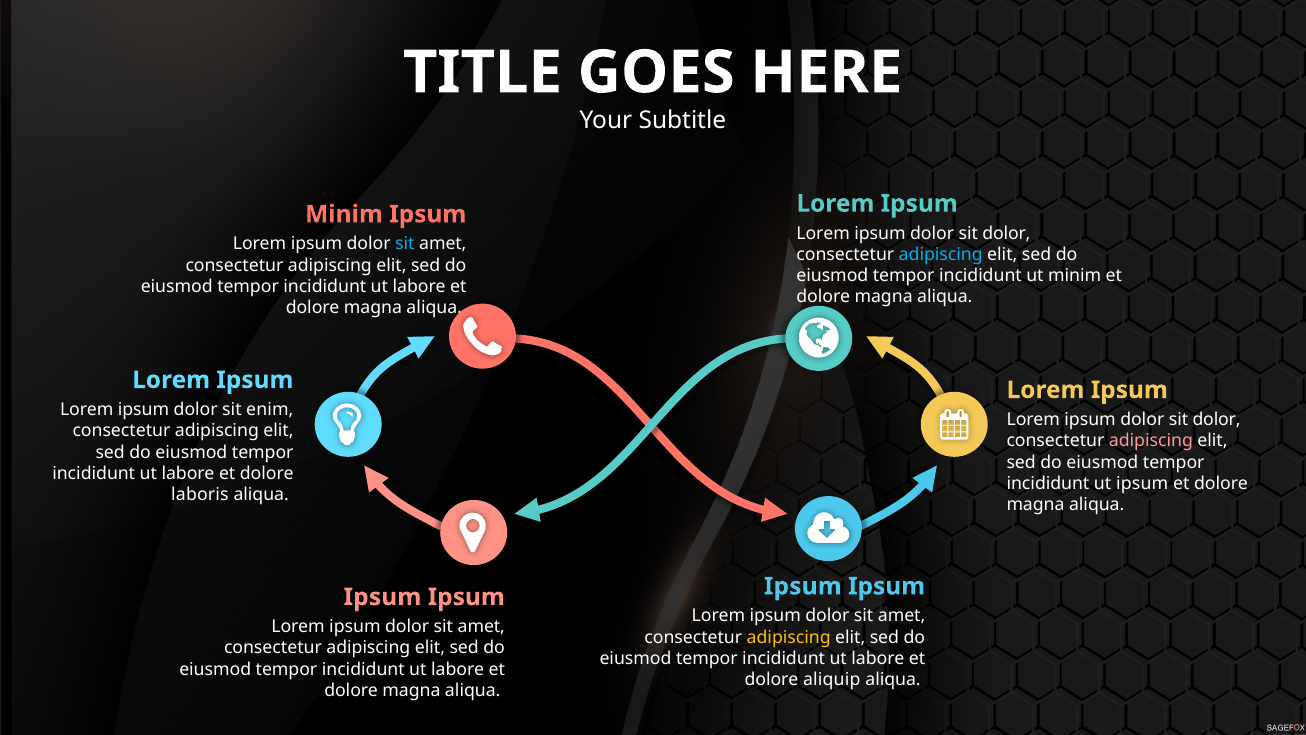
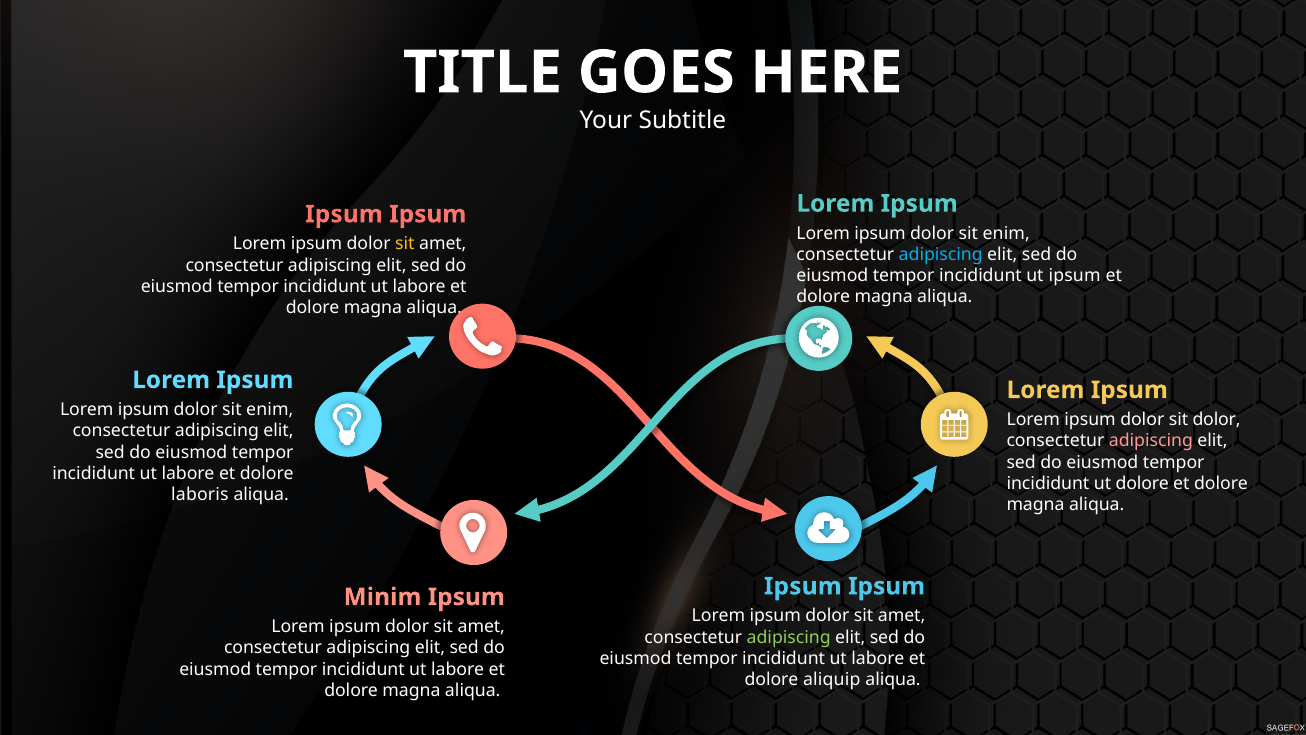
Minim: Minim -> Ipsum (344, 214)
dolor: dolor -> enim (1006, 233)
sit colour: light blue -> yellow (405, 244)
ut minim: minim -> ipsum (1075, 276)
ut ipsum: ipsum -> dolore (1142, 483)
Ipsum: Ipsum -> Minim (382, 597)
adipiscing colour: yellow -> light green (789, 637)
